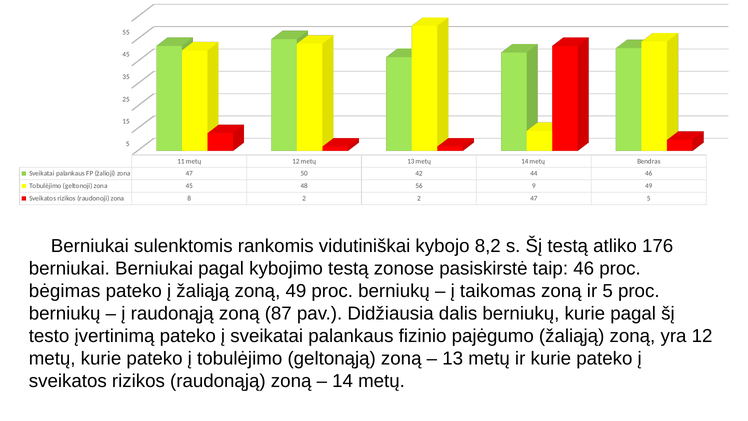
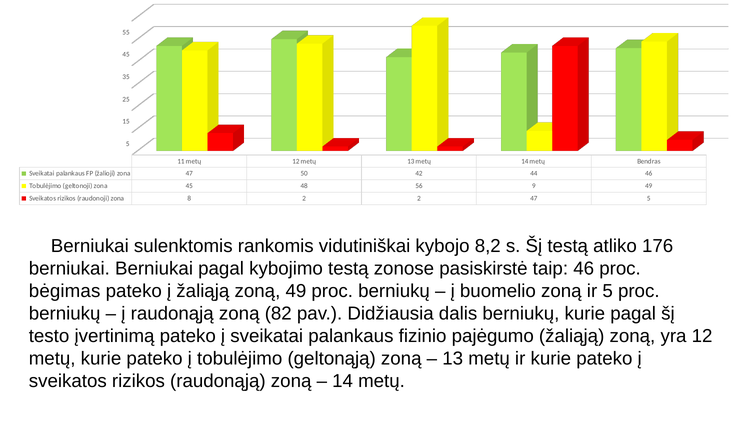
taikomas: taikomas -> buomelio (498, 291)
87: 87 -> 82 (278, 313)
